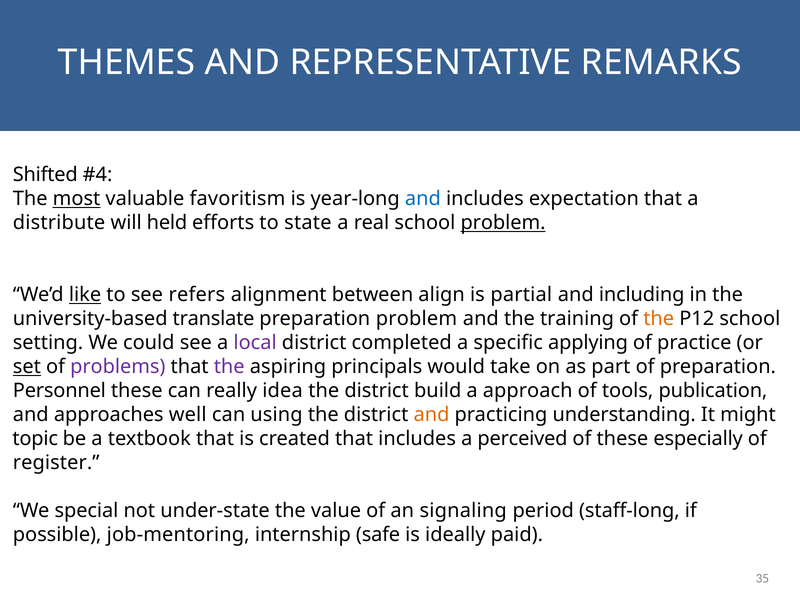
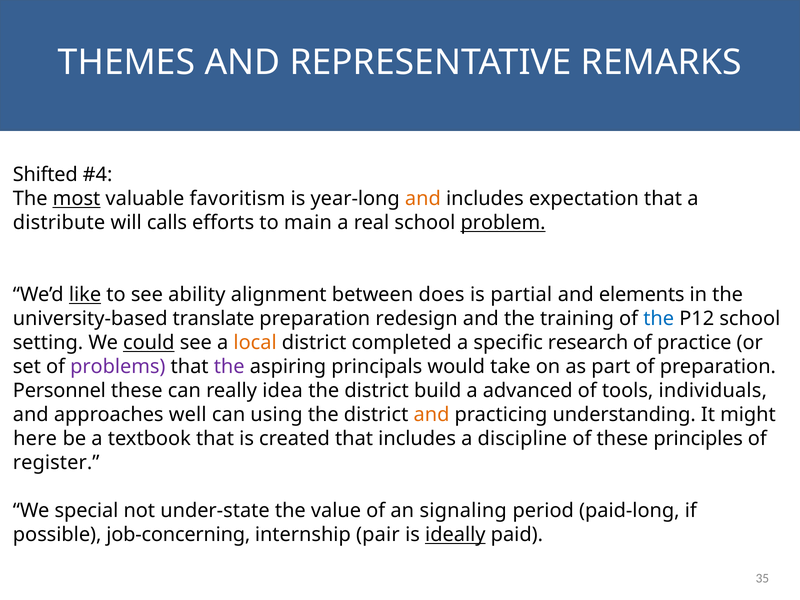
and colour: blue -> orange (423, 199)
held: held -> calls (167, 223)
state: state -> main (308, 223)
refers: refers -> ability (197, 295)
align: align -> does (442, 295)
including: including -> elements (642, 295)
preparation problem: problem -> redesign (417, 319)
the colour: orange -> blue (659, 319)
could underline: none -> present (149, 343)
local colour: purple -> orange (255, 343)
applying: applying -> research (588, 343)
set underline: present -> none (27, 367)
approach: approach -> advanced (528, 391)
publication: publication -> individuals (713, 391)
topic: topic -> here (35, 439)
perceived: perceived -> discipline (522, 439)
especially: especially -> principles (698, 439)
staff-long: staff-long -> paid-long (629, 511)
job-mentoring: job-mentoring -> job-concerning (178, 535)
safe: safe -> pair (378, 535)
ideally underline: none -> present (455, 535)
